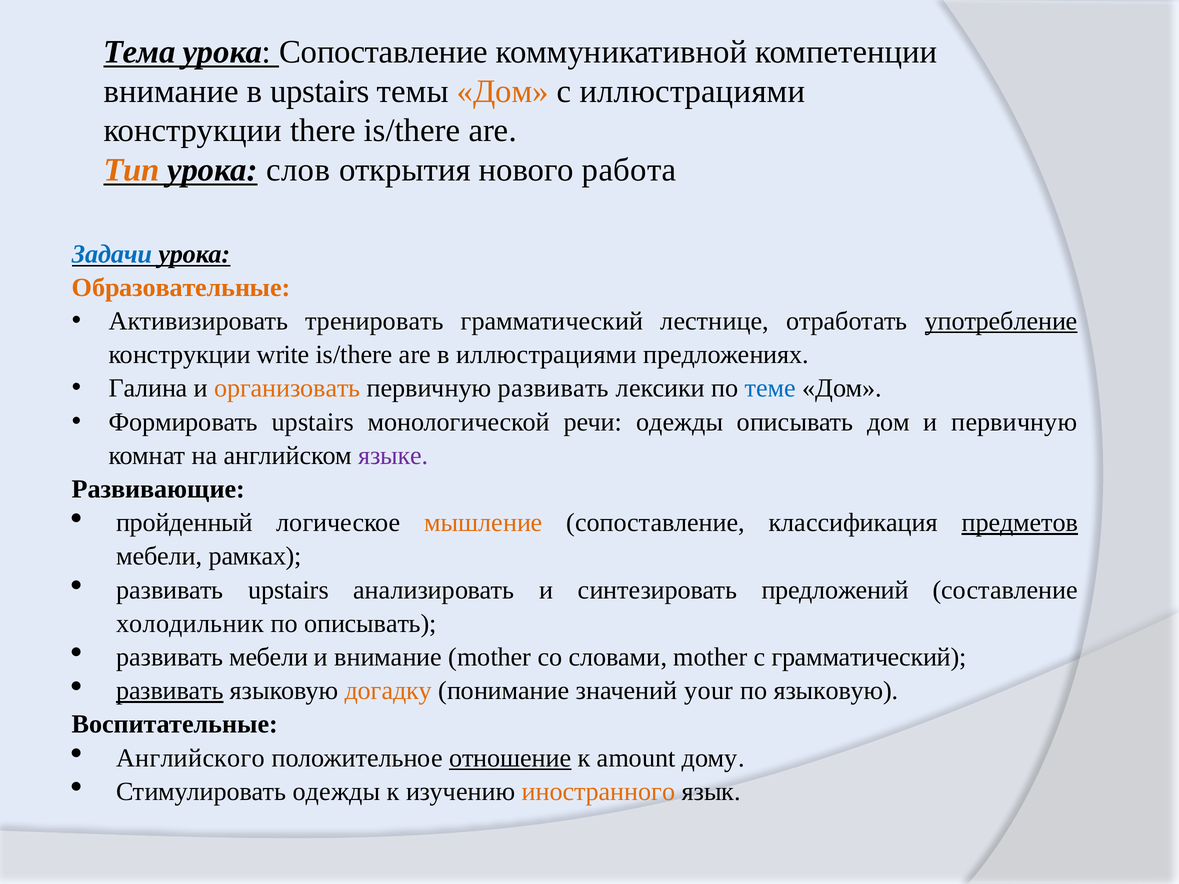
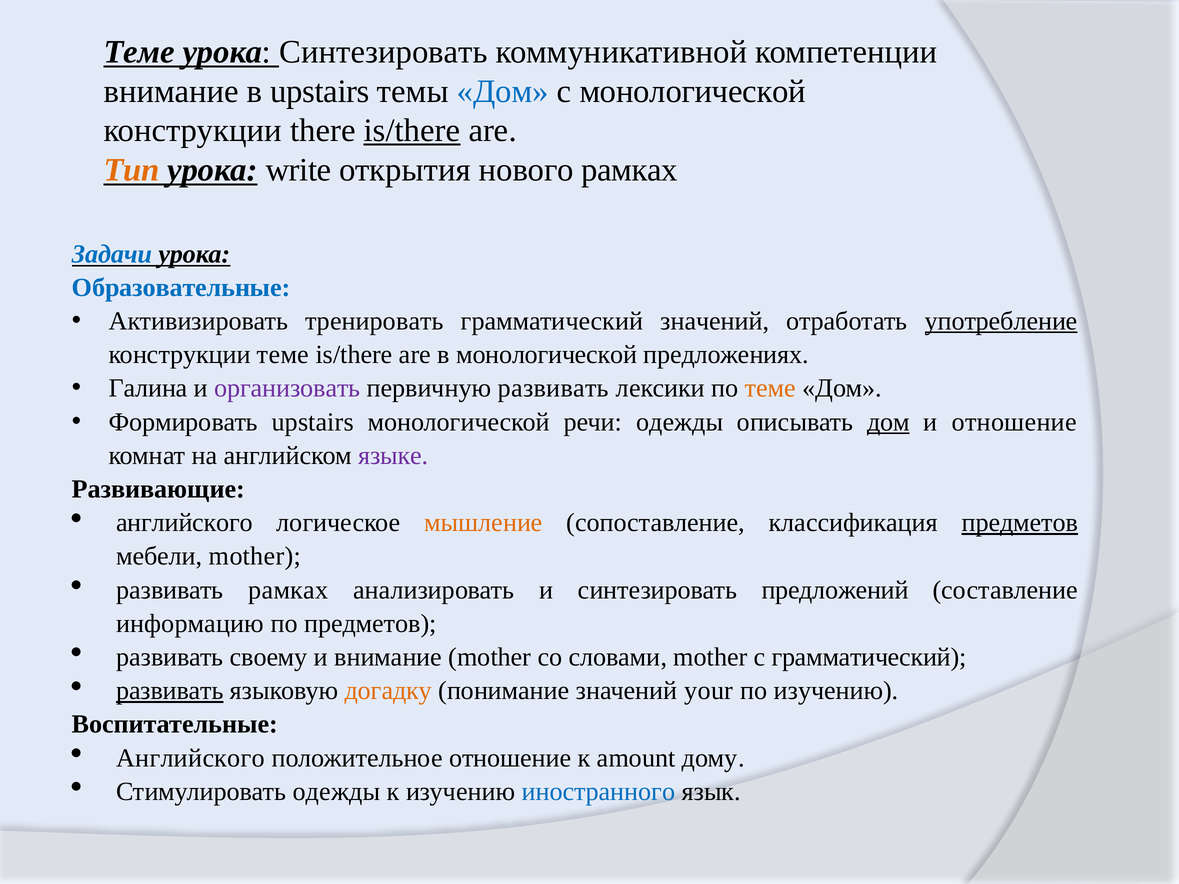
Тема: Тема -> Теме (139, 52)
урока Сопоставление: Сопоставление -> Синтезировать (383, 52)
Дом colour: orange -> blue (503, 91)
с иллюстрациями: иллюстрациями -> монологической (693, 91)
is/there underline: none -> present (412, 131)
слов: слов -> write (298, 170)
нового работа: работа -> рамках (629, 170)
Образовательные colour: orange -> blue (181, 288)
грамматический лестнице: лестнице -> значений (715, 321)
конструкции write: write -> теме (283, 355)
в иллюстрациями: иллюстрациями -> монологической (547, 355)
организовать colour: orange -> purple (287, 388)
теме colour: blue -> orange (770, 388)
дом underline: none -> present (888, 422)
и первичную: первичную -> отношение (1014, 422)
пройденный: пройденный -> английского (184, 523)
мебели рамках: рамках -> mother (255, 556)
развивать upstairs: upstairs -> рамках (288, 590)
холодильник: холодильник -> информацию (190, 624)
по описывать: описывать -> предметов (370, 624)
развивать мебели: мебели -> своему (269, 657)
по языковую: языковую -> изучению (836, 691)
отношение underline: present -> none (510, 758)
иностранного colour: orange -> blue (598, 792)
